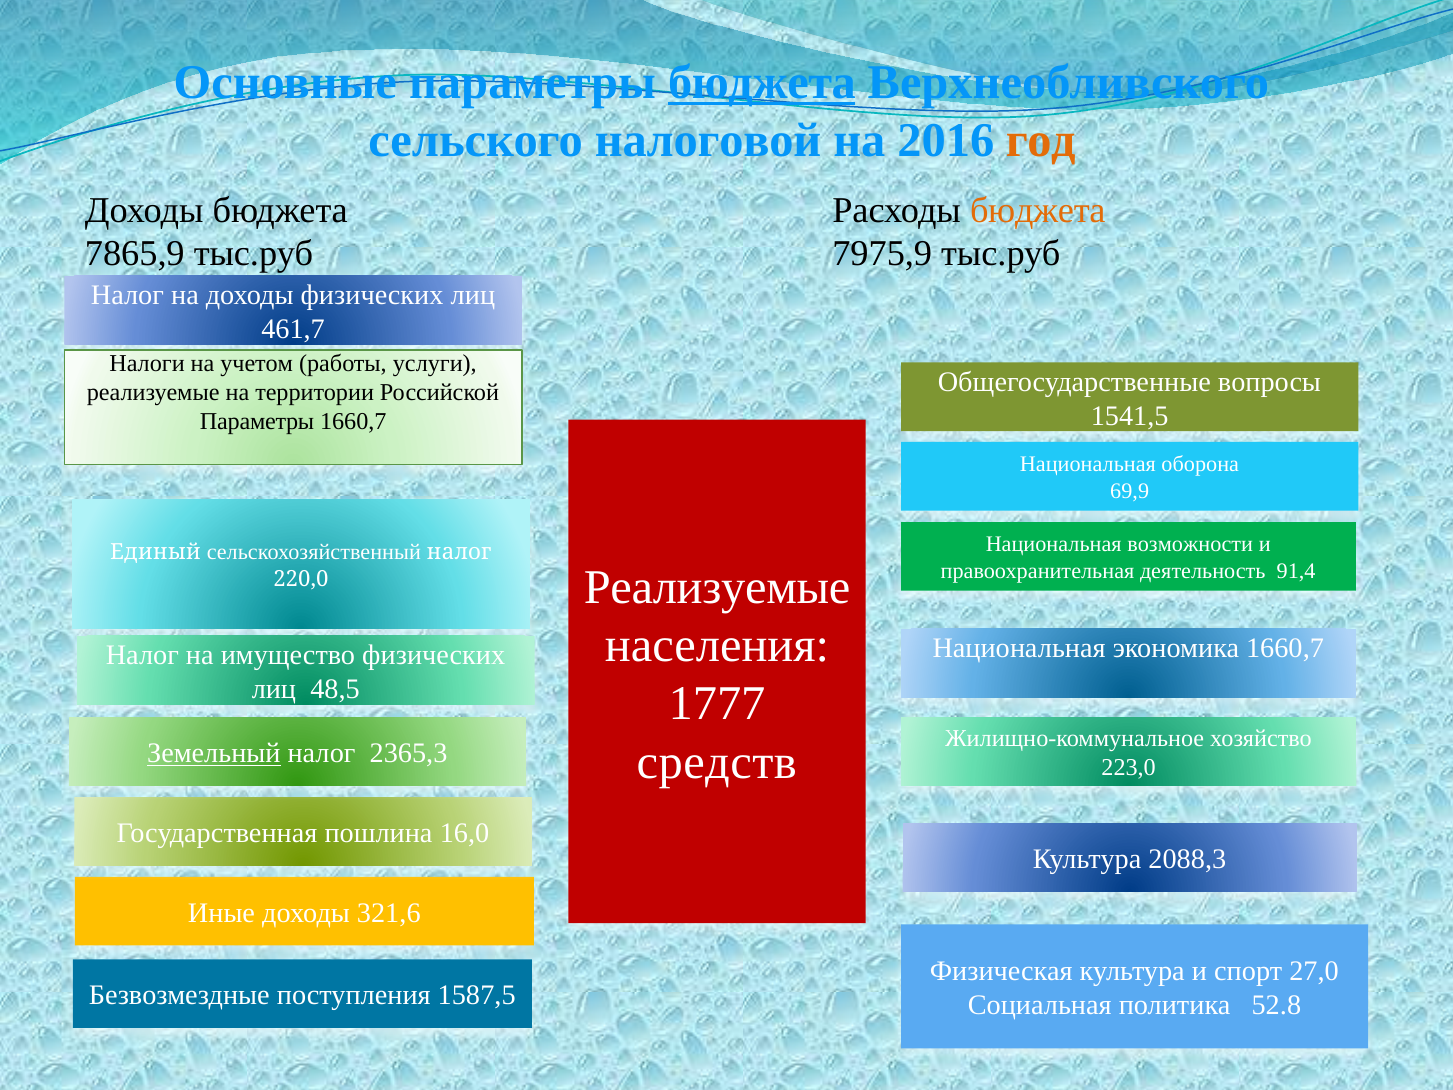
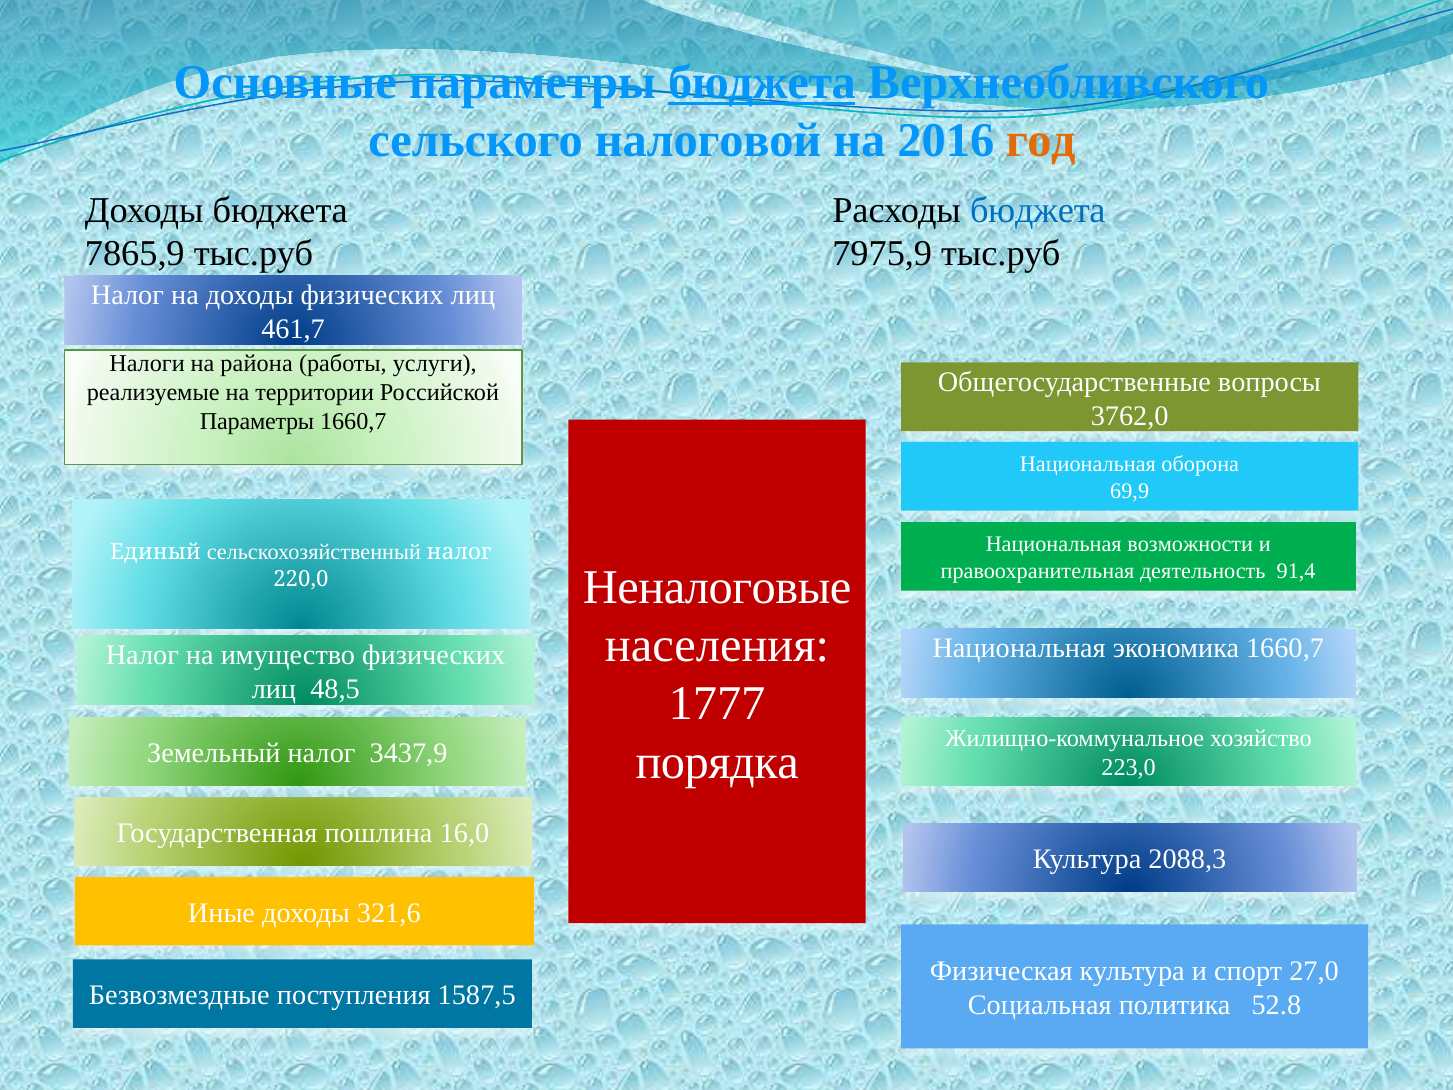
бюджета colour: orange -> blue (1038, 210)
учетом: учетом -> района (257, 363)
1541,5: 1541,5 -> 3762,0 (1130, 416)
Реализуемые: Реализуемые -> Неналоговые (717, 588)
средств: средств -> порядка (717, 762)
Земельный underline: present -> none (214, 753)
2365,3: 2365,3 -> 3437,9 (409, 753)
